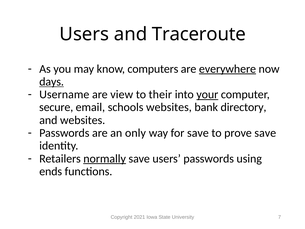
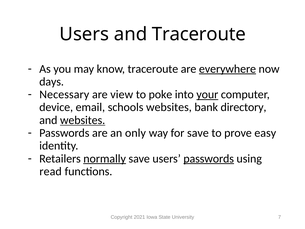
know computers: computers -> traceroute (153, 69)
days underline: present -> none (52, 82)
Username: Username -> Necessary (64, 94)
their: their -> poke (160, 94)
secure: secure -> device (56, 107)
websites underline: none -> present (83, 120)
prove save: save -> easy (265, 133)
passwords underline: none -> present (209, 158)
ends: ends -> read (51, 171)
